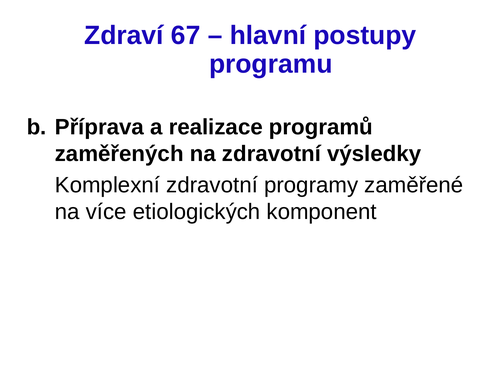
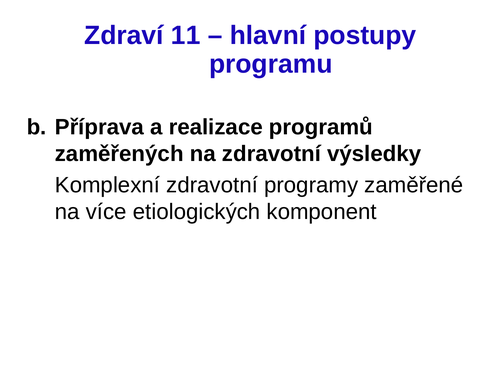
67: 67 -> 11 (186, 36)
